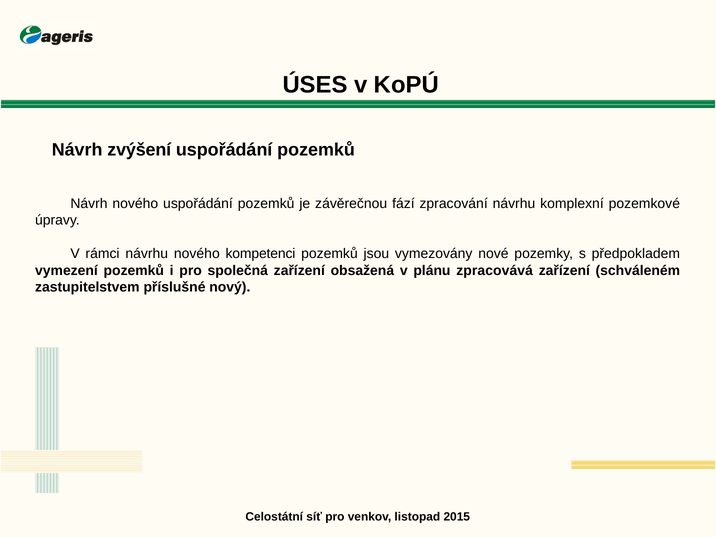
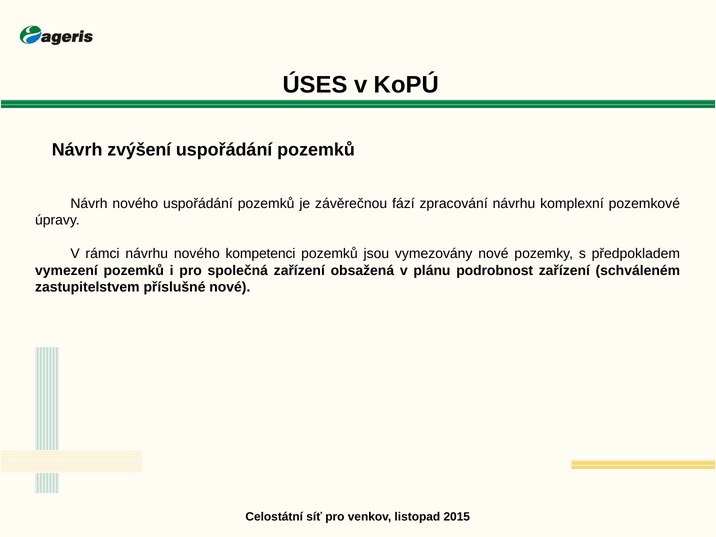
zpracovává: zpracovává -> podrobnost (495, 270)
příslušné nový: nový -> nové (230, 287)
